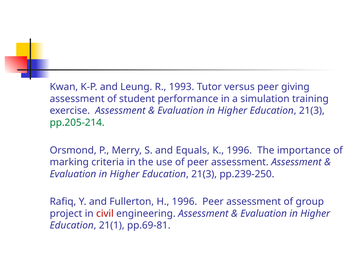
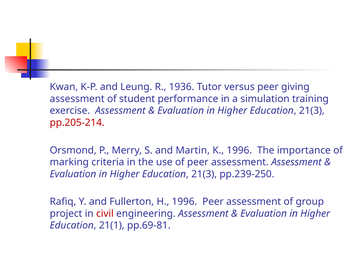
1993: 1993 -> 1936 (182, 87)
pp.205-214 colour: green -> red (77, 123)
Equals: Equals -> Martin (193, 151)
